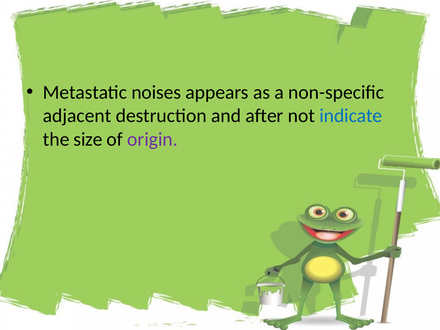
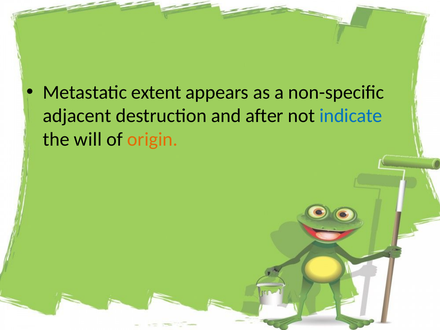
noises: noises -> extent (156, 92)
size: size -> will (88, 139)
origin colour: purple -> orange (152, 139)
